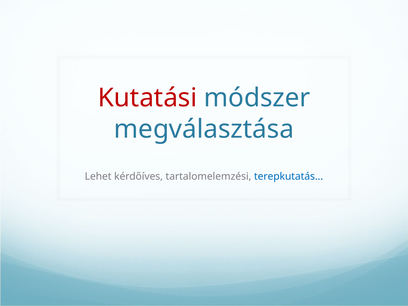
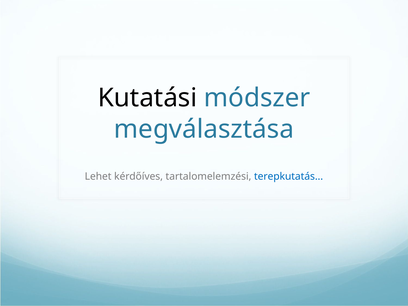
Kutatási colour: red -> black (147, 98)
